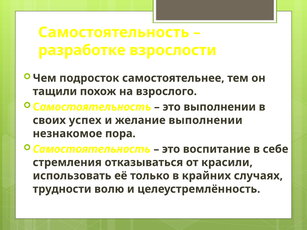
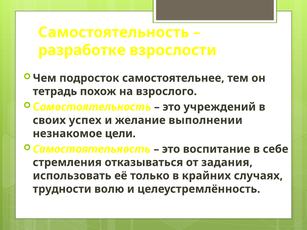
тащили: тащили -> тетрадь (55, 92)
это выполнении: выполнении -> учреждений (220, 107)
пора: пора -> цели (120, 134)
красили: красили -> задания (227, 163)
